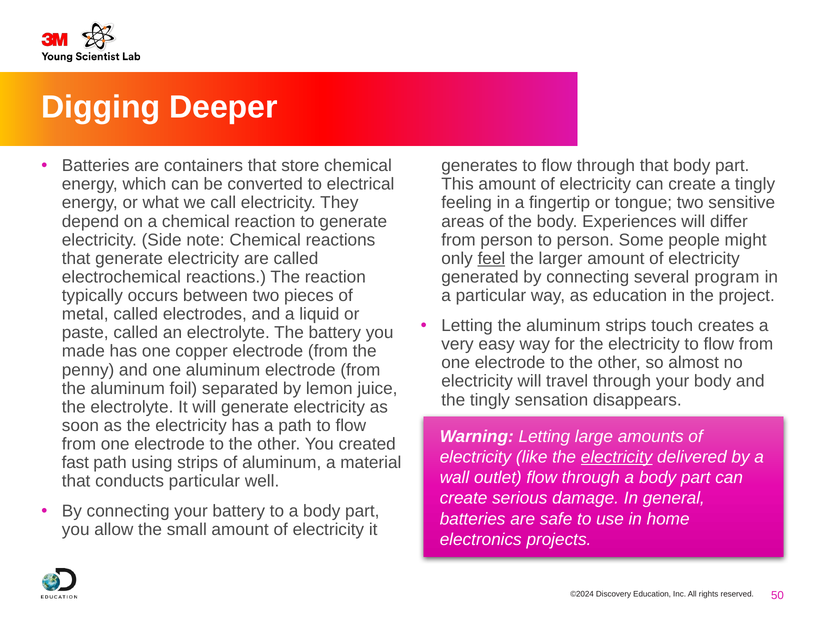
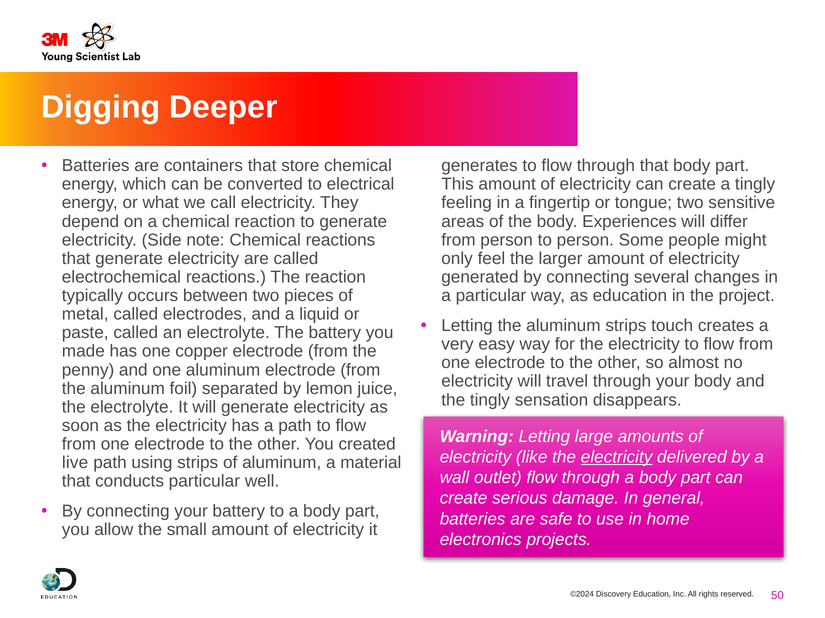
feel underline: present -> none (491, 259)
program: program -> changes (727, 277)
fast: fast -> live (75, 463)
